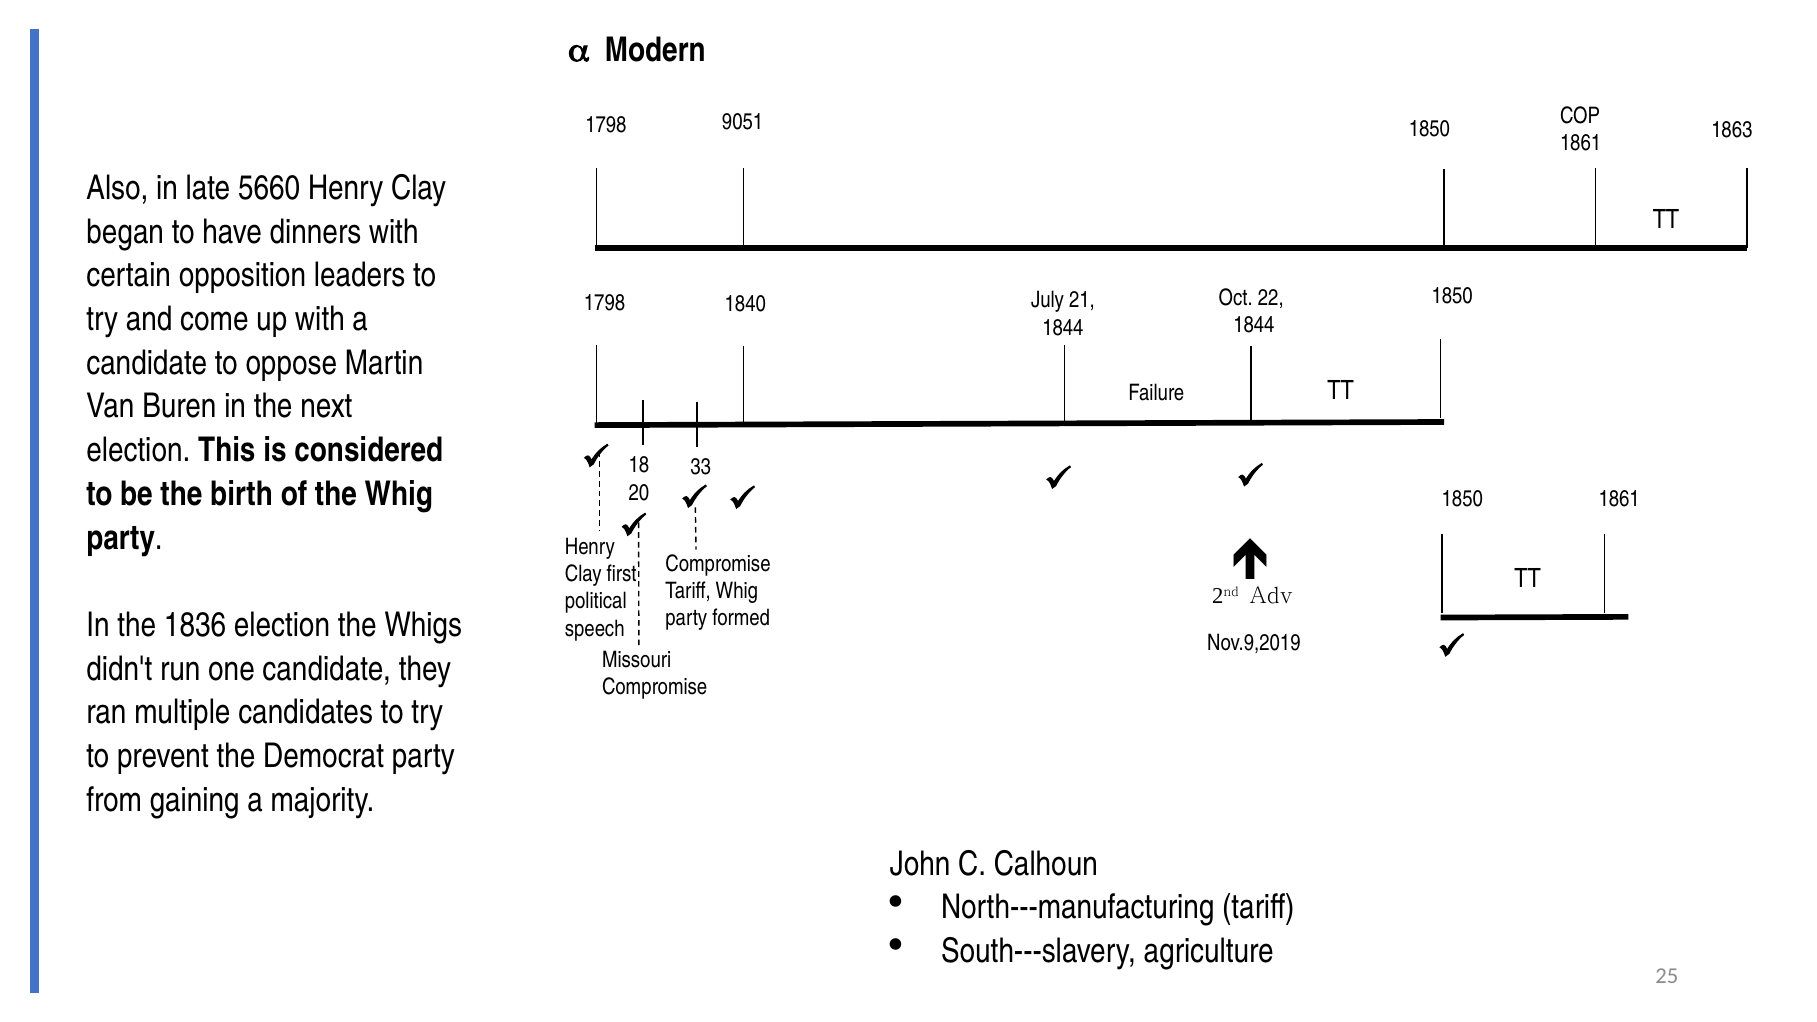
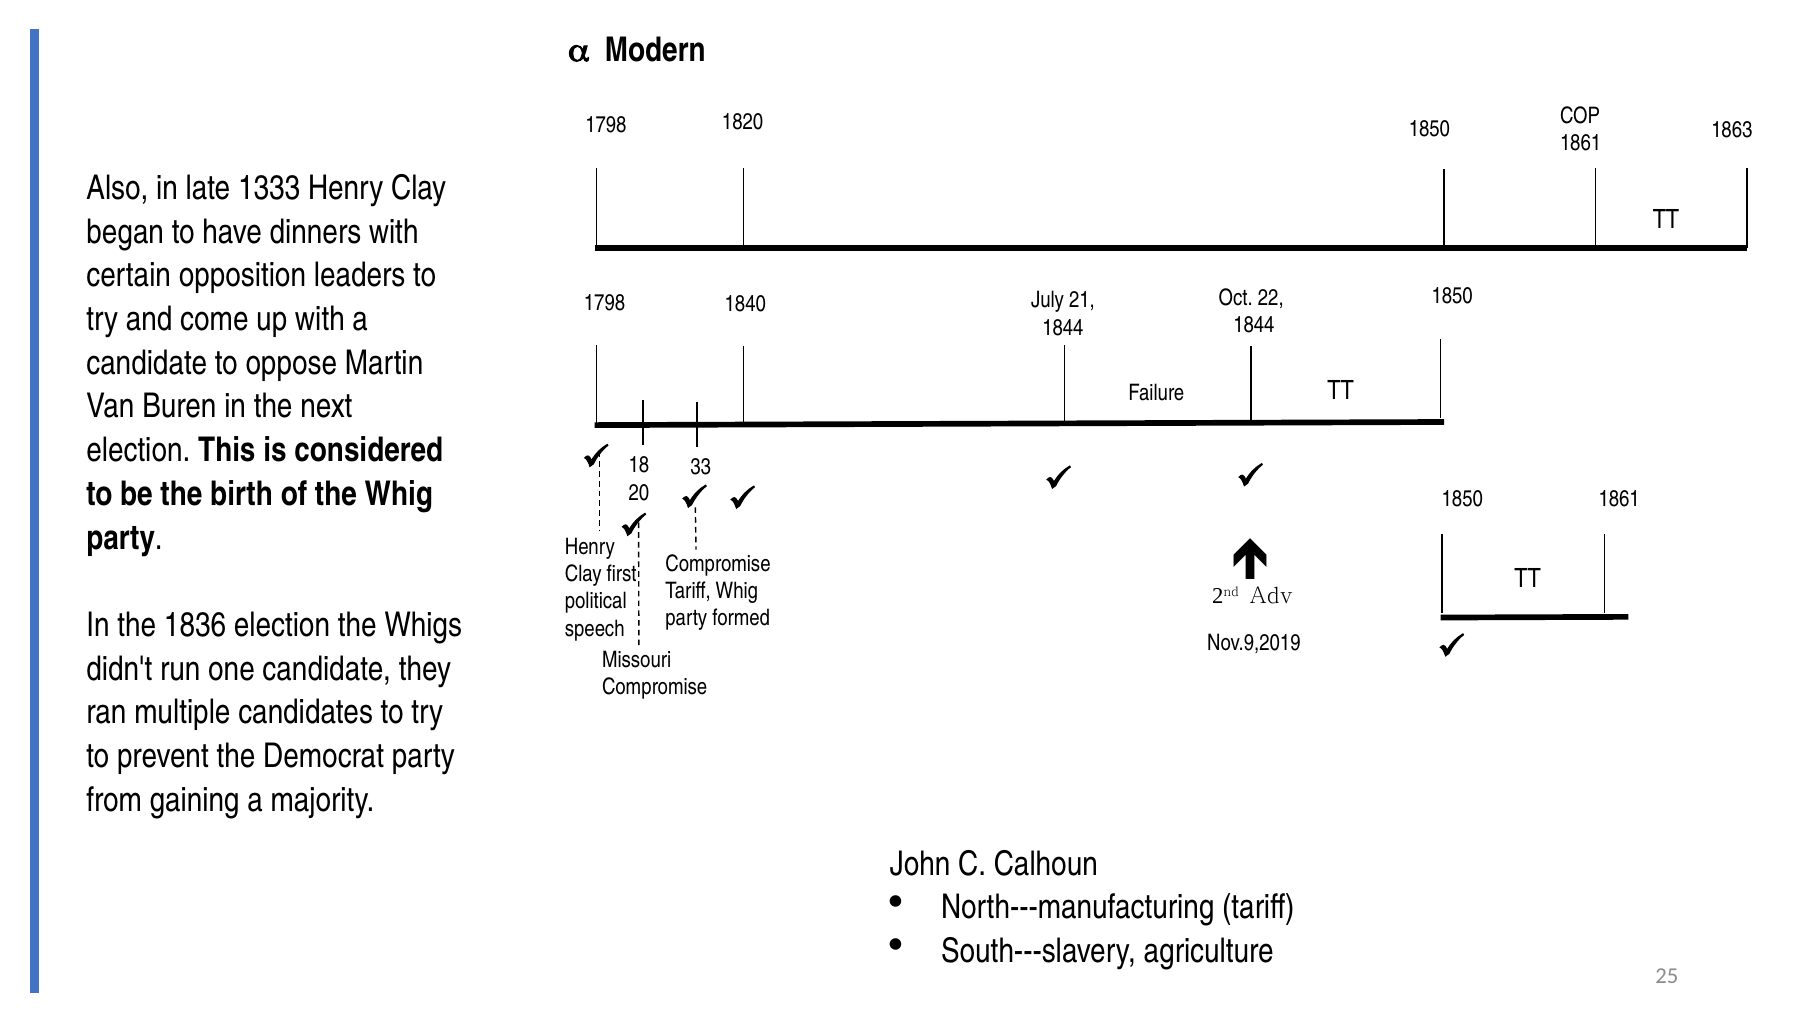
9051: 9051 -> 1820 (743, 123)
5660: 5660 -> 1333 (269, 188)
